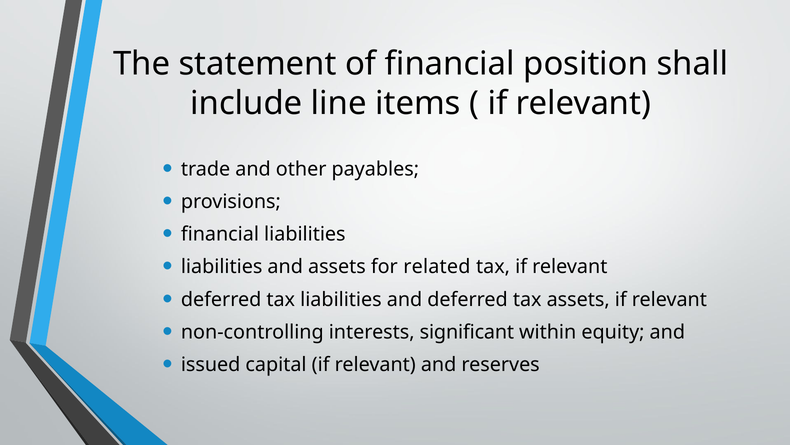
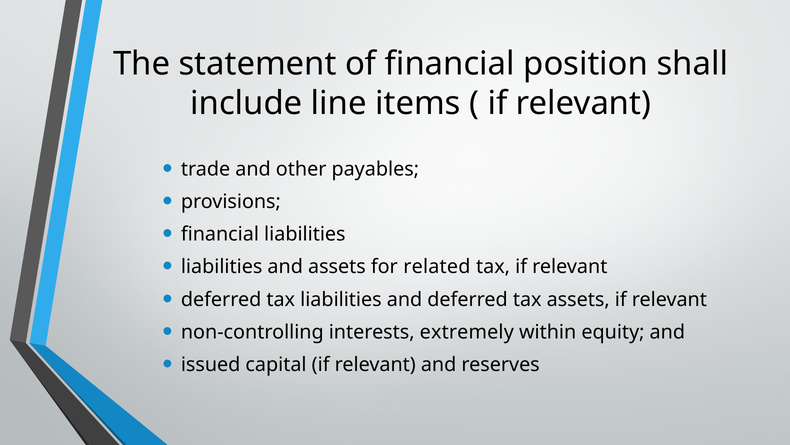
significant: significant -> extremely (467, 332)
